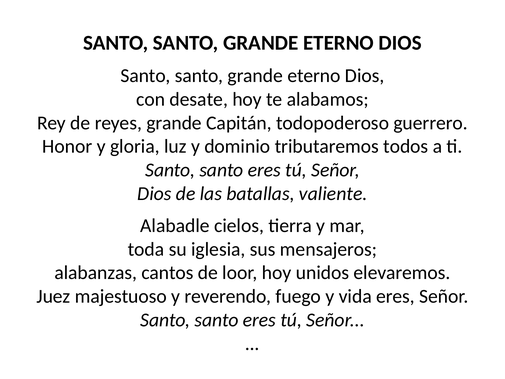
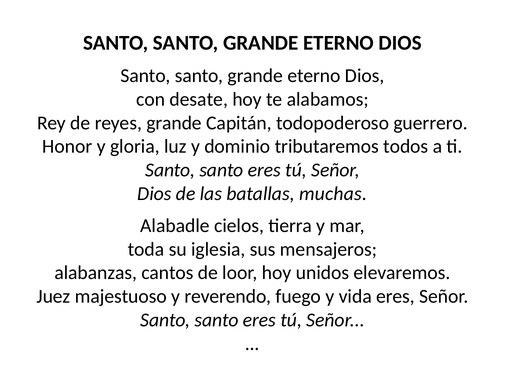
valiente: valiente -> muchas (333, 194)
